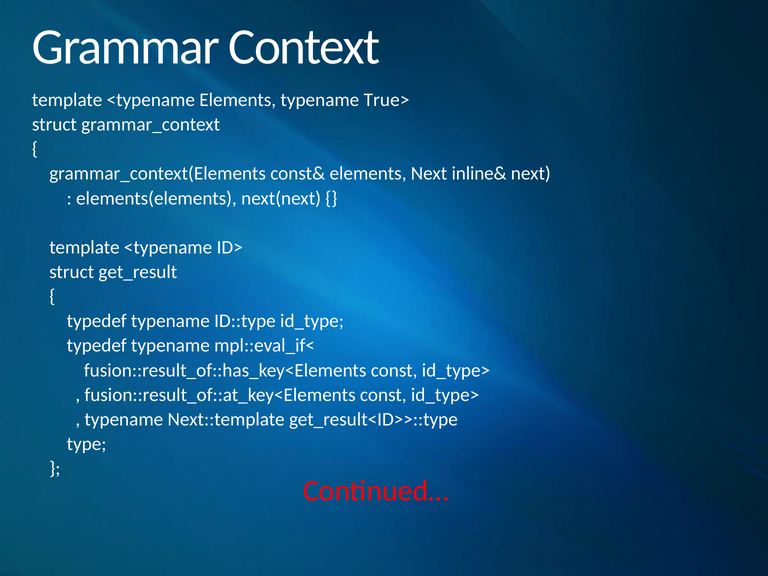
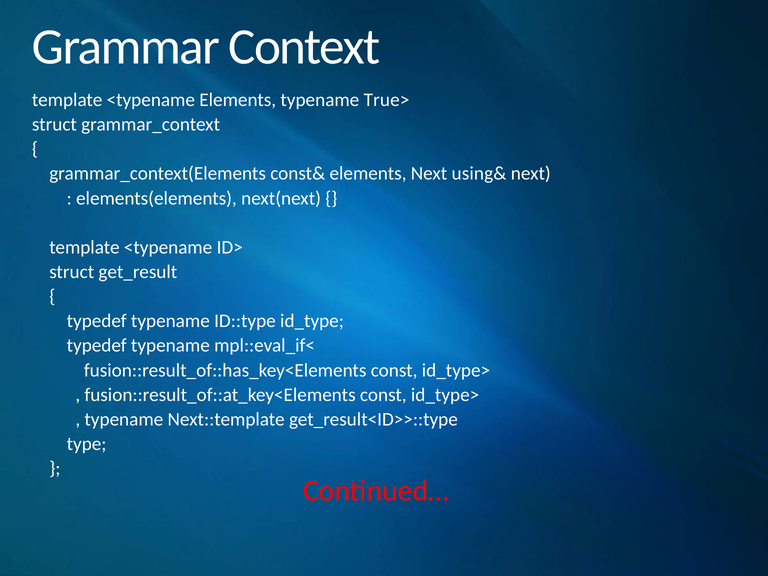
inline&: inline& -> using& (479, 174)
